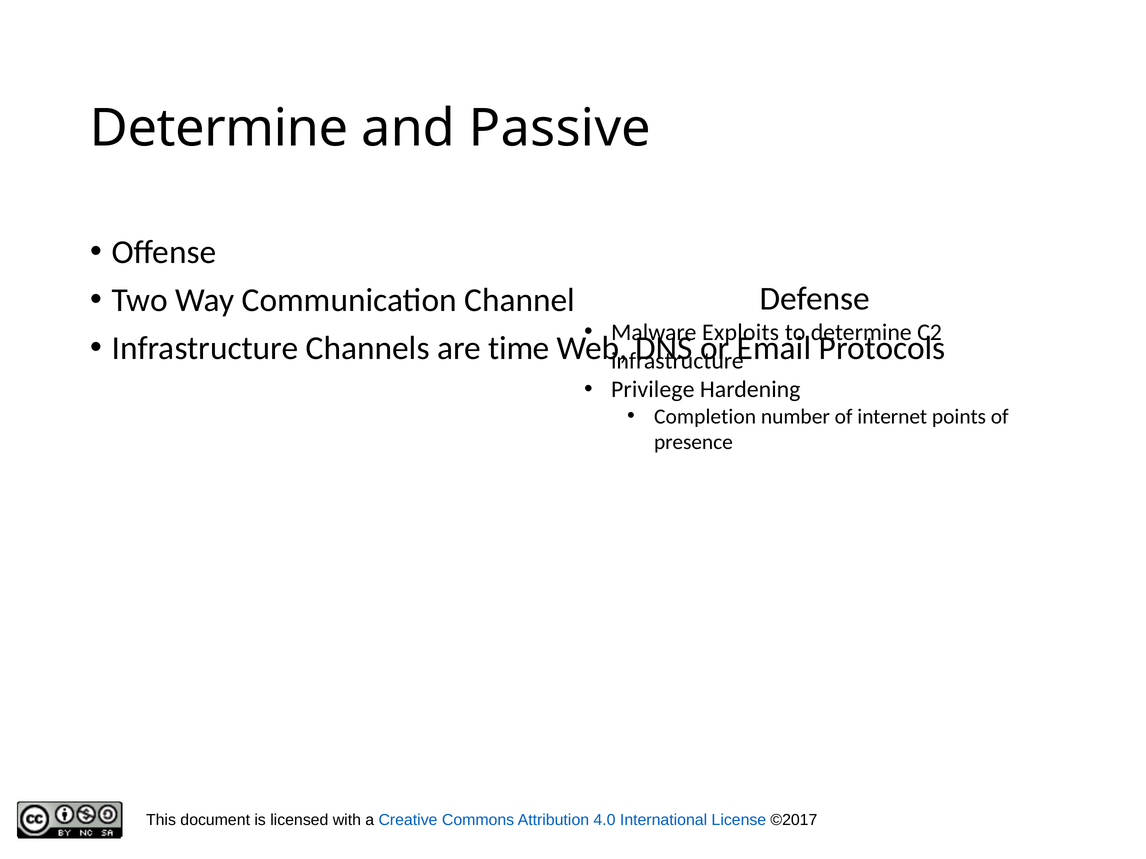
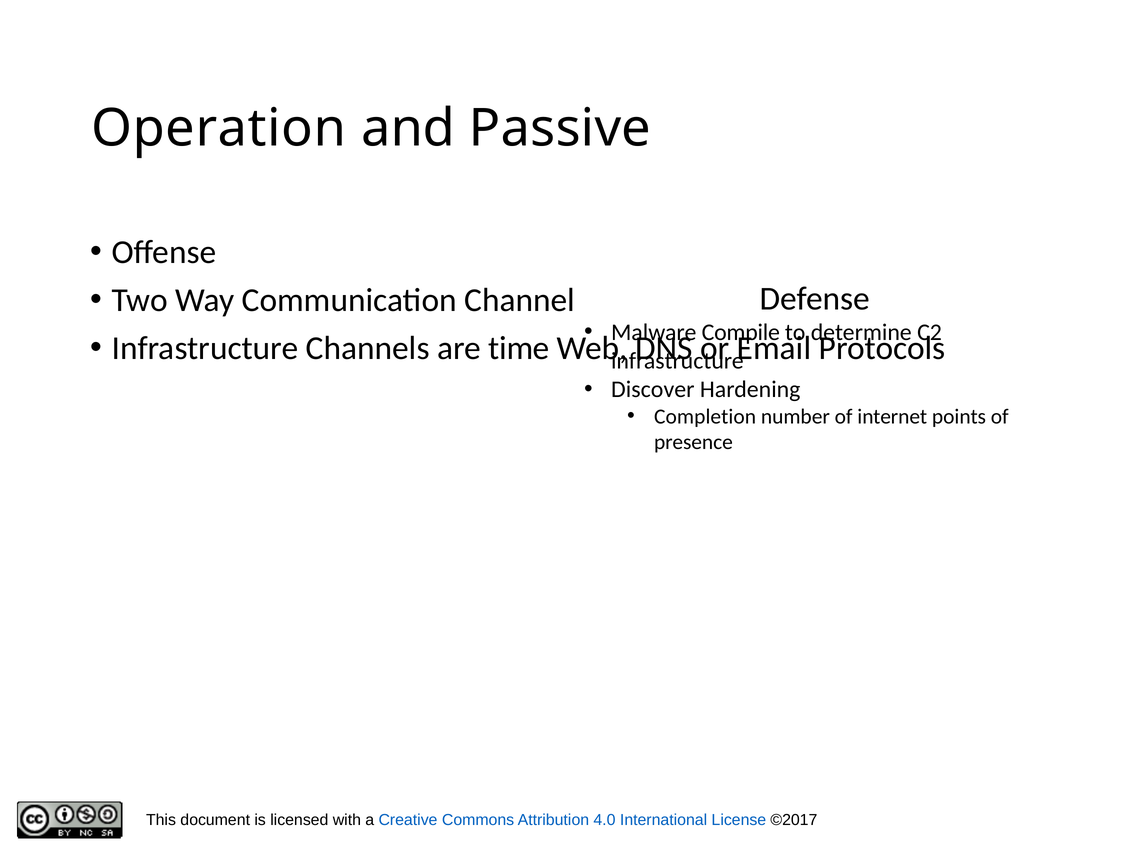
Determine: Determine -> Operation (219, 128)
Exploits: Exploits -> Compile (741, 333)
Privilege: Privilege -> Discover (653, 390)
